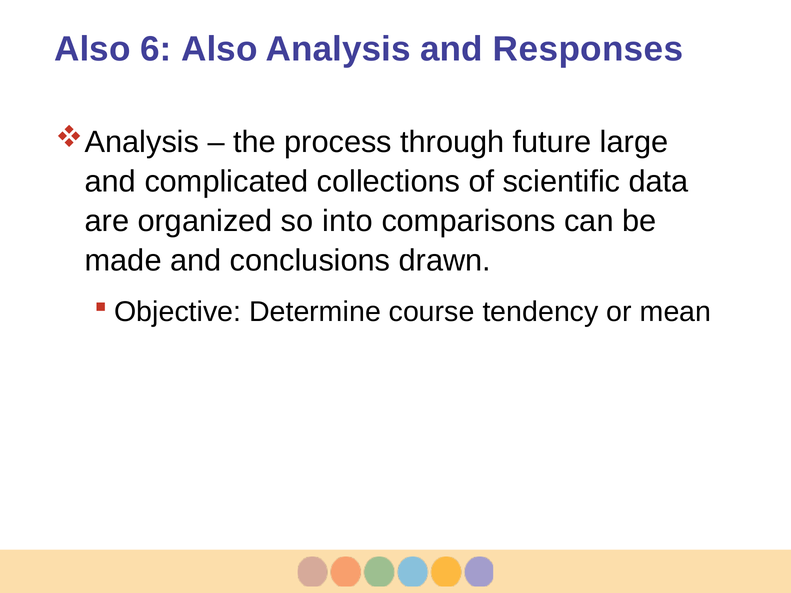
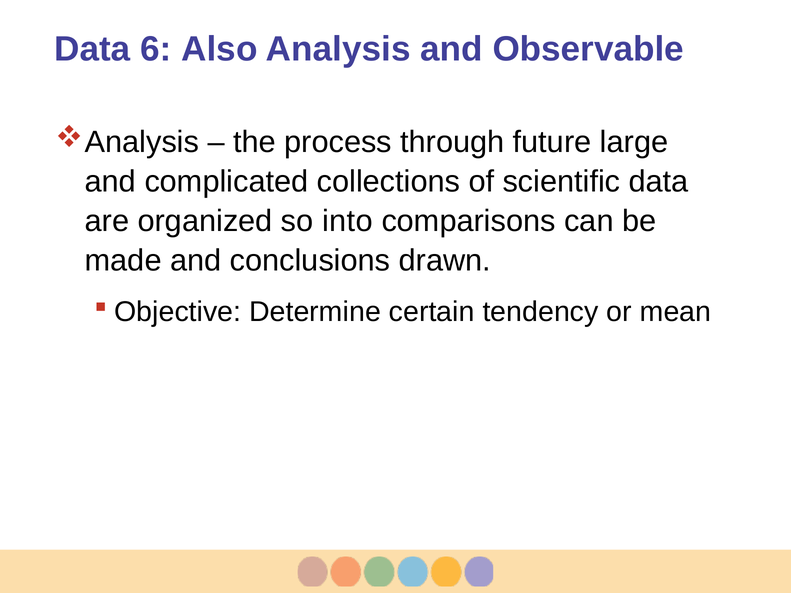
Also: Also -> Data (92, 49)
Responses: Responses -> Observable (588, 49)
course: course -> certain (432, 312)
